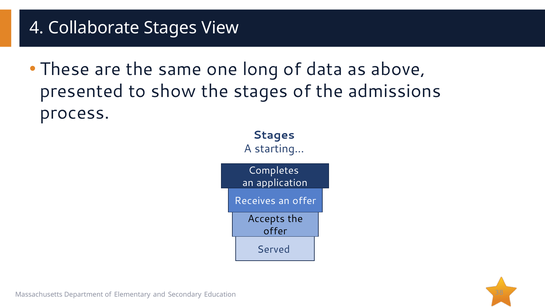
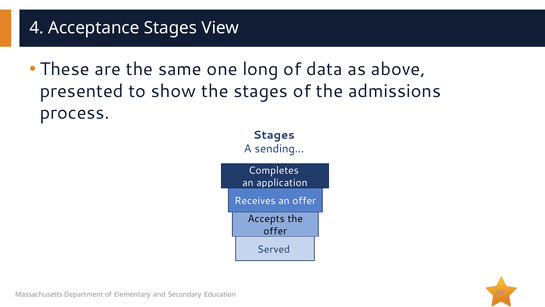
Collaborate: Collaborate -> Acceptance (94, 28)
starting: starting -> sending (279, 148)
